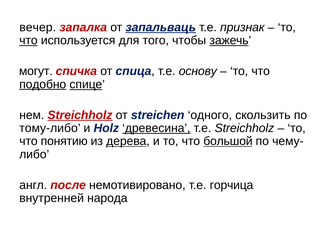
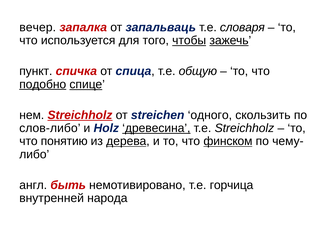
запальваць underline: present -> none (161, 27)
признак: признак -> словаря (242, 27)
что underline: present -> none (28, 40)
чтобы underline: none -> present (189, 40)
могут: могут -> пункт (36, 71)
основу: основу -> общую (198, 71)
тому-либо: тому-либо -> слов-либо (50, 128)
большой: большой -> финском (228, 141)
после: после -> быть (68, 185)
